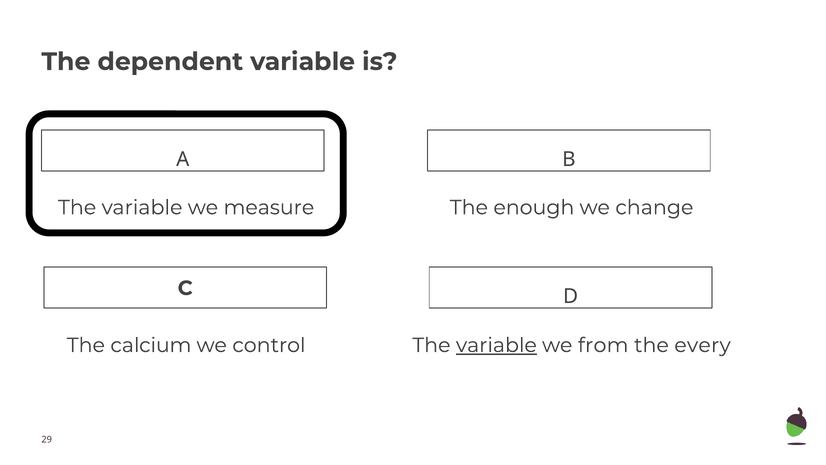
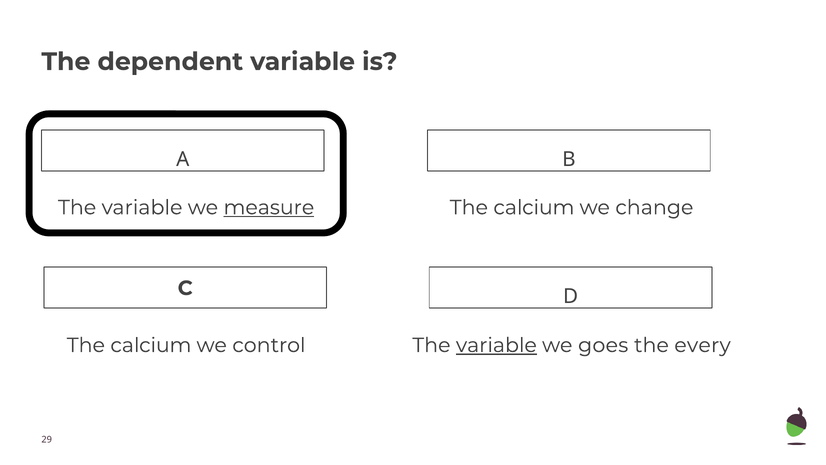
measure underline: none -> present (269, 207)
enough: enough -> calcium (534, 207)
from: from -> goes (603, 345)
